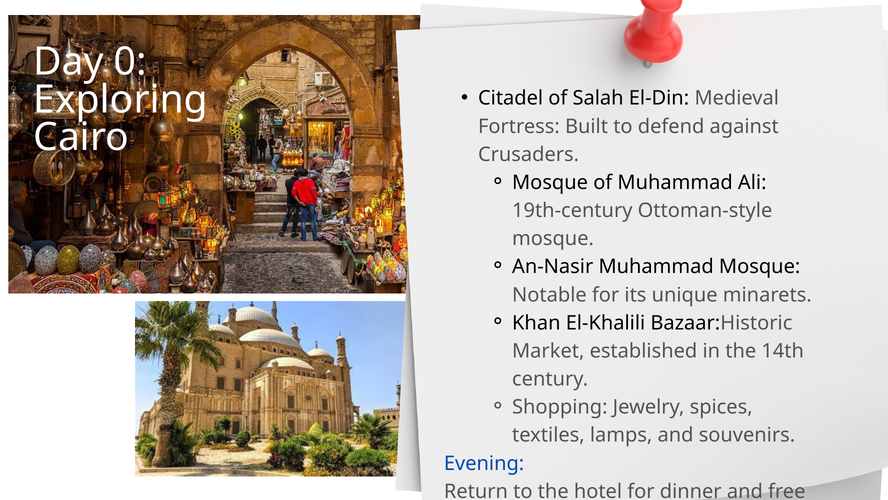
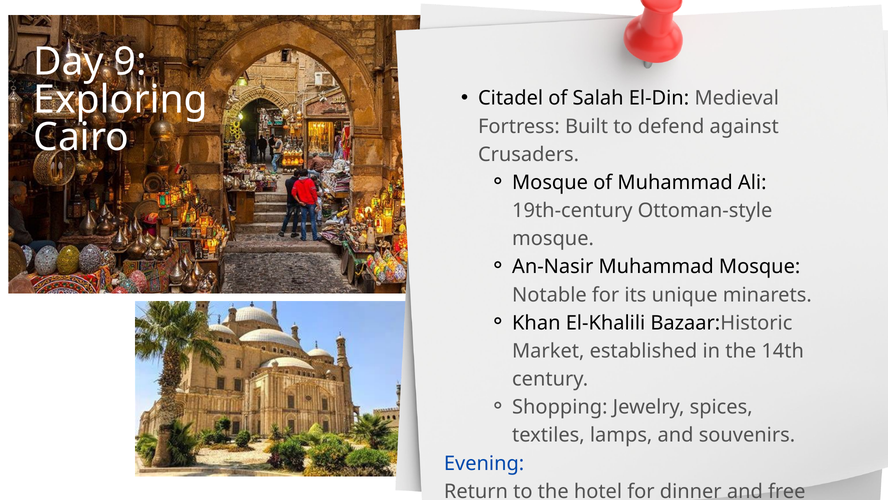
0: 0 -> 9 (130, 62)
